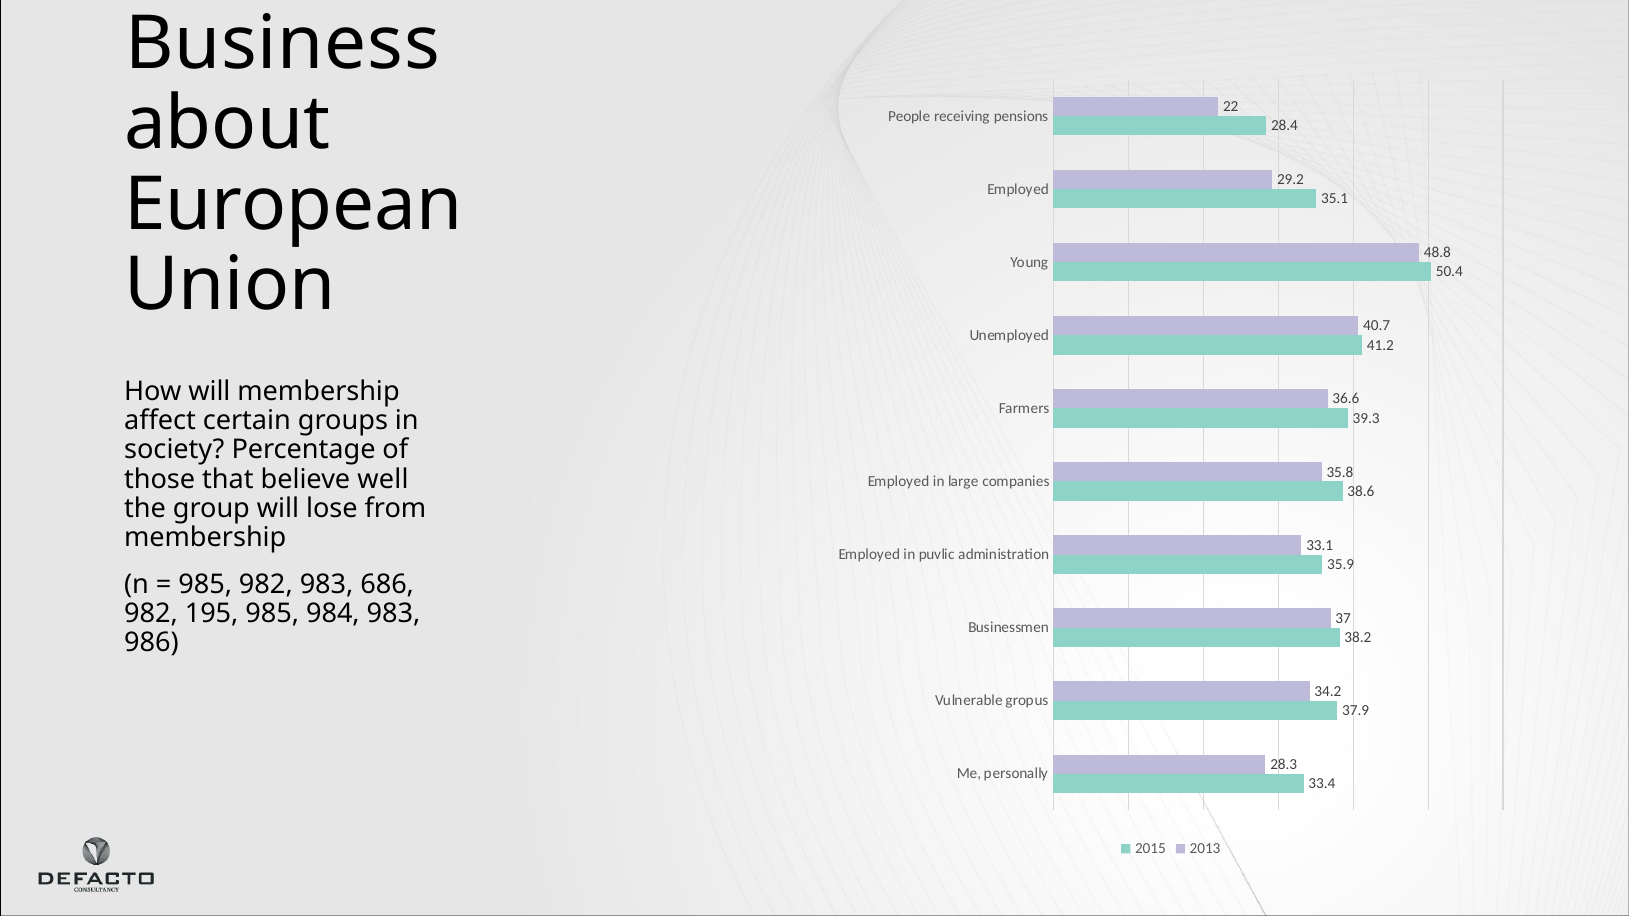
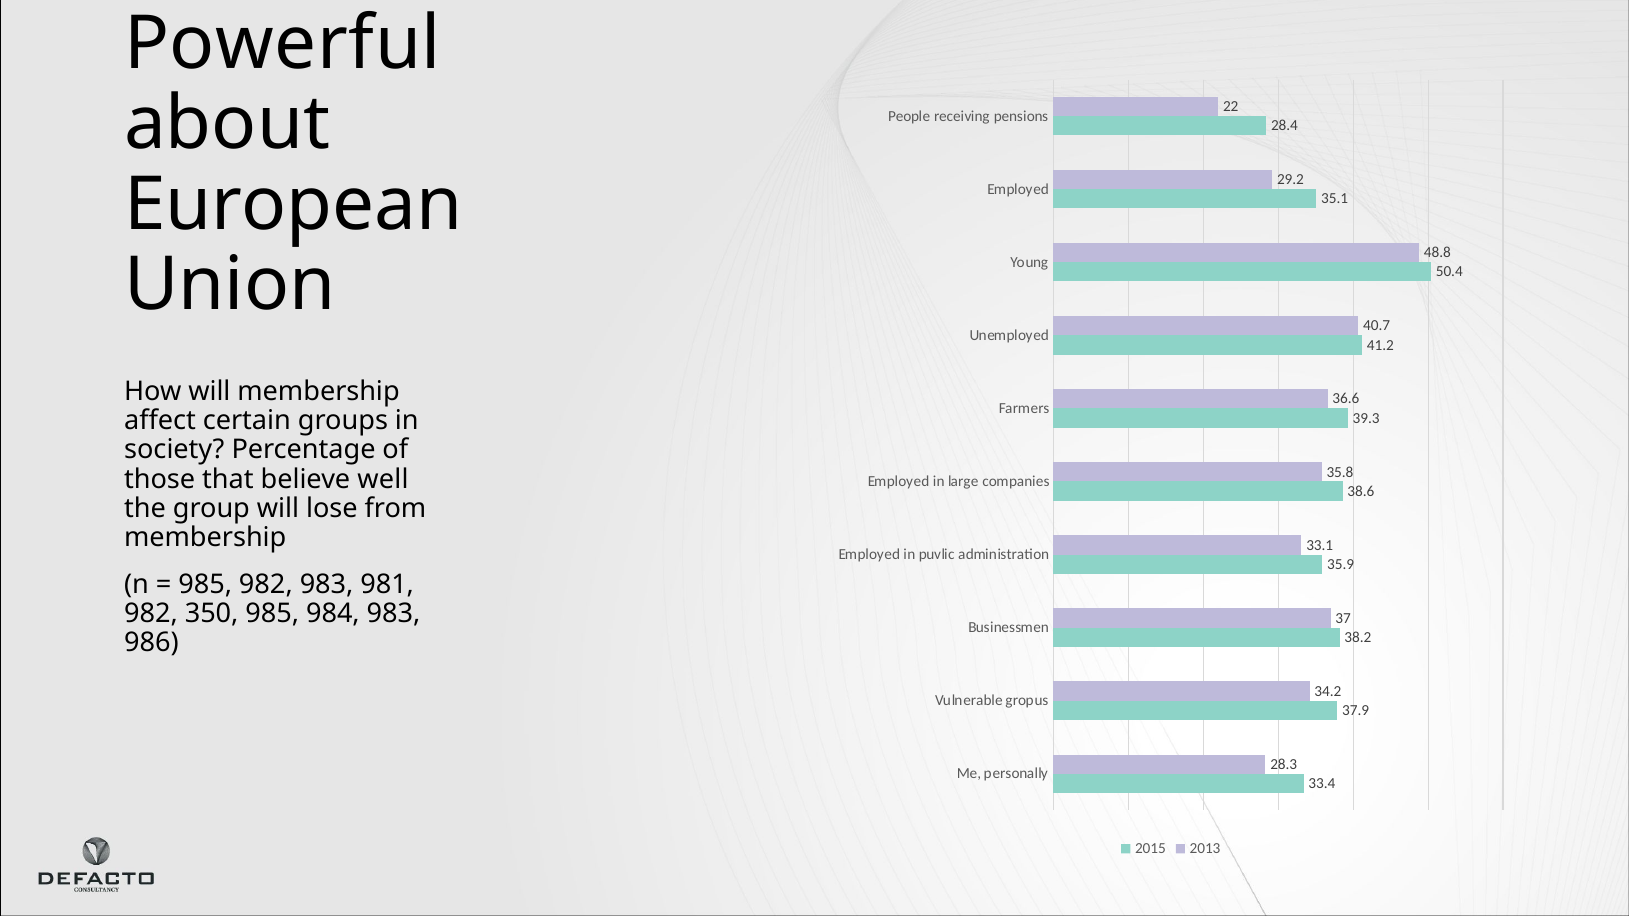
Business: Business -> Powerful (283, 43)
686: 686 -> 981 (387, 584)
195: 195 -> 350 (212, 614)
